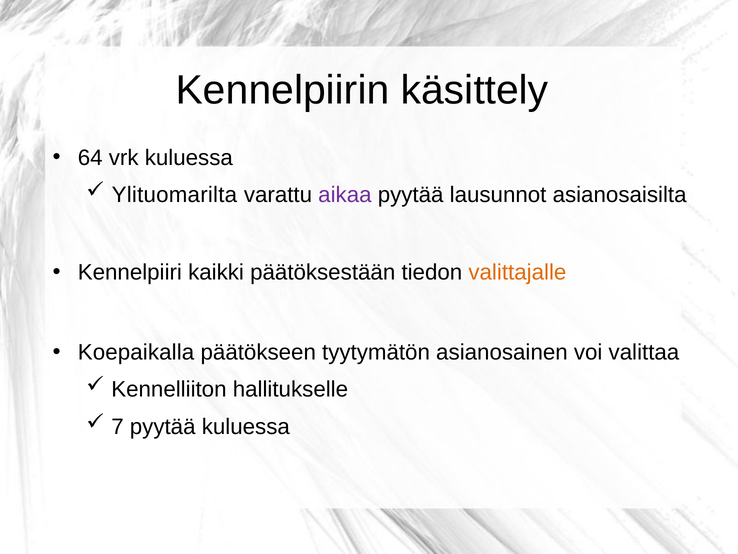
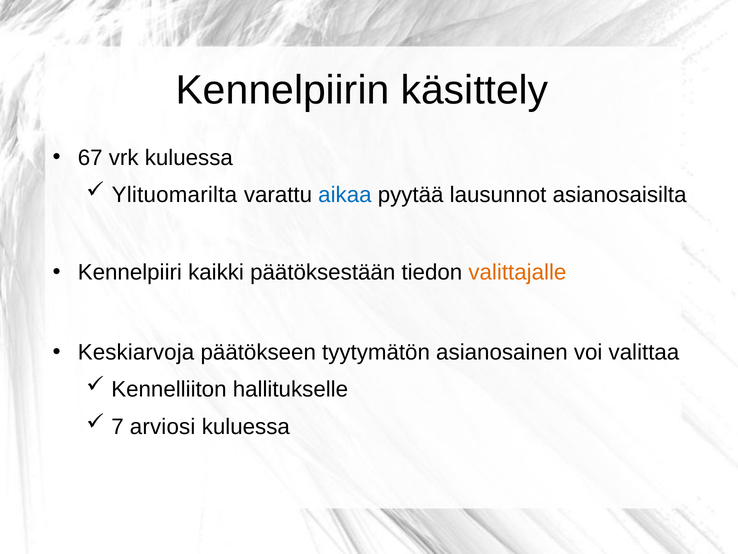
64: 64 -> 67 (90, 158)
aikaa colour: purple -> blue (345, 195)
Koepaikalla: Koepaikalla -> Keskiarvoja (136, 352)
7 pyytää: pyytää -> arviosi (163, 426)
